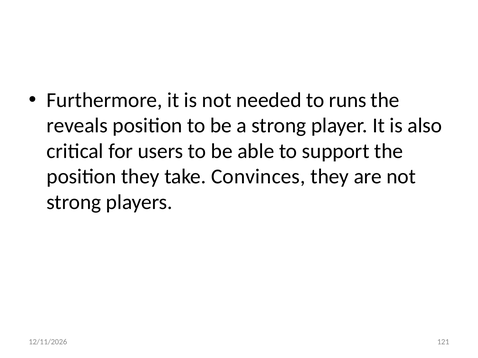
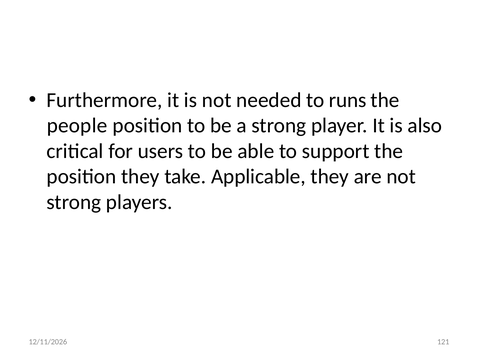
reveals: reveals -> people (77, 126)
Convinces: Convinces -> Applicable (258, 177)
